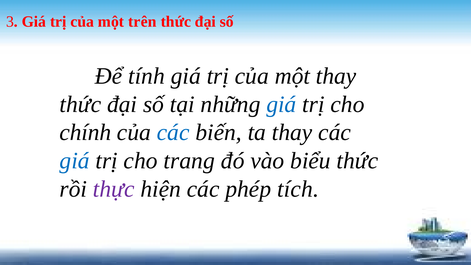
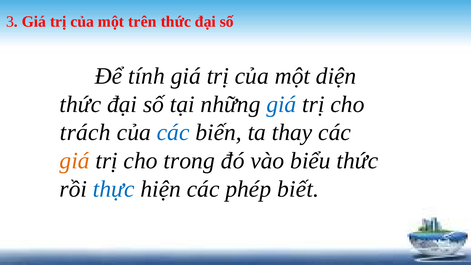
một thay: thay -> diện (336, 76)
chính: chính -> trách (85, 133)
giá colour: blue -> orange (75, 161)
trang: trang -> trong (189, 161)
thực colour: purple -> blue (114, 189)
tích: tích -> biết (298, 189)
